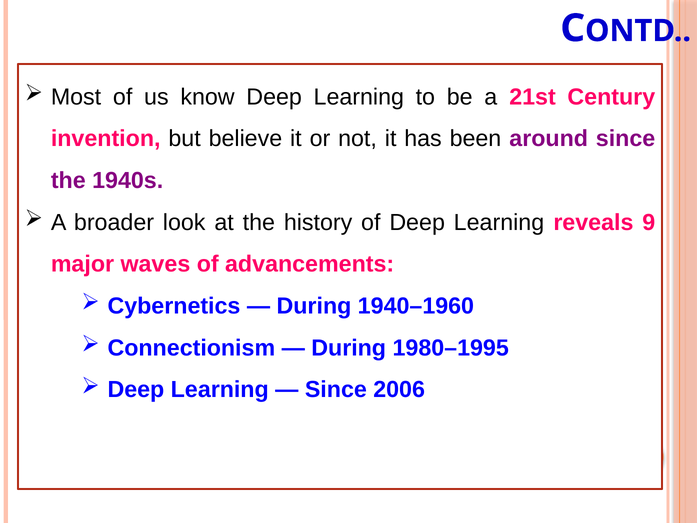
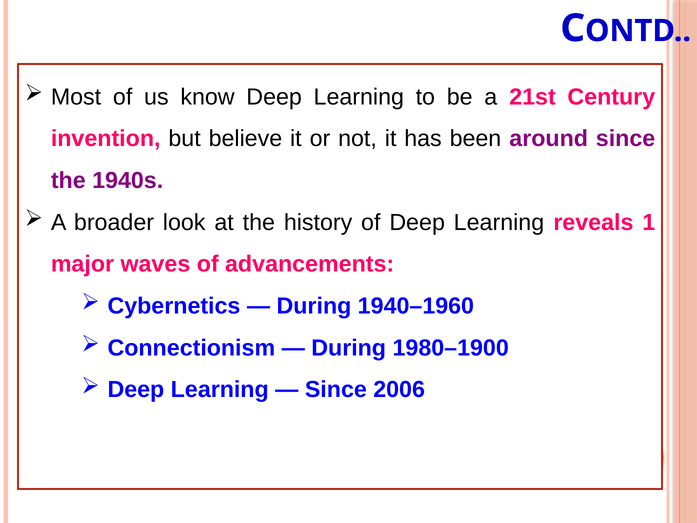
9: 9 -> 1 (649, 222)
1980–1995: 1980–1995 -> 1980–1900 (451, 348)
